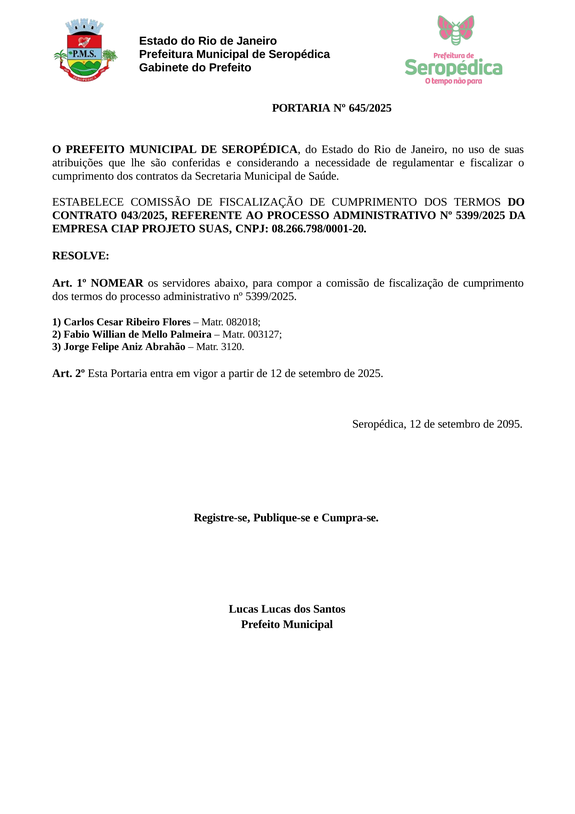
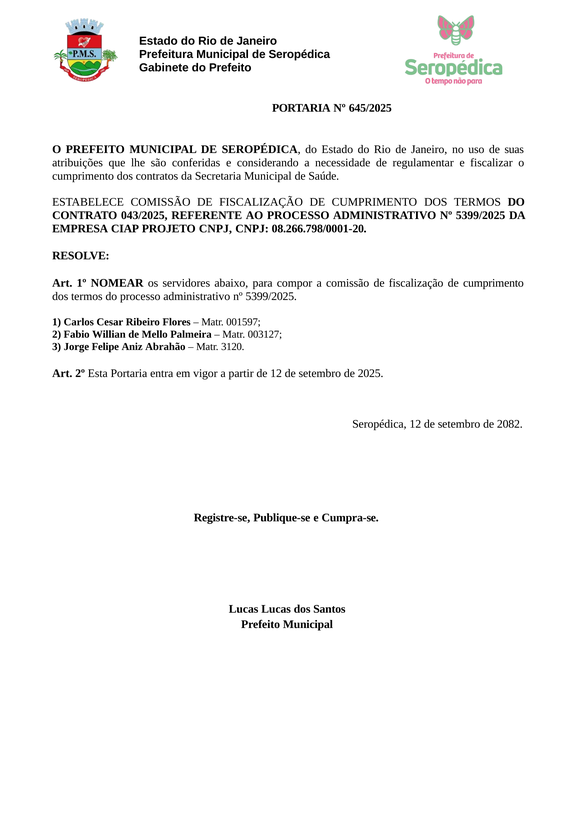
PROJETO SUAS: SUAS -> CNPJ (215, 229)
082018: 082018 -> 001597 (244, 322)
2095: 2095 -> 2082 (510, 424)
